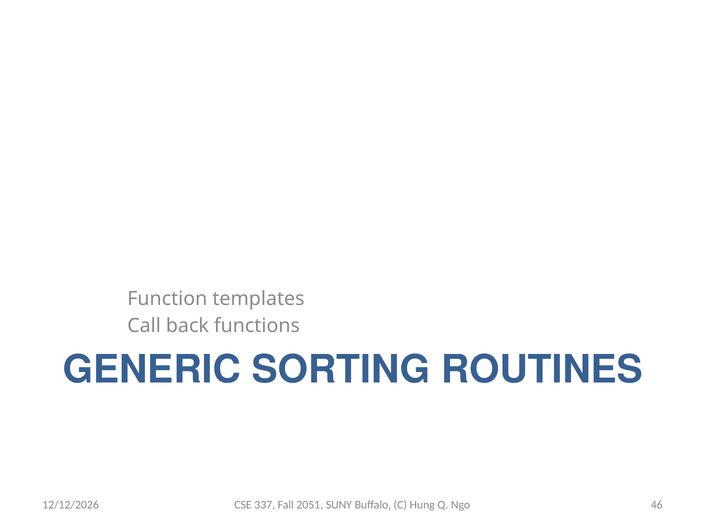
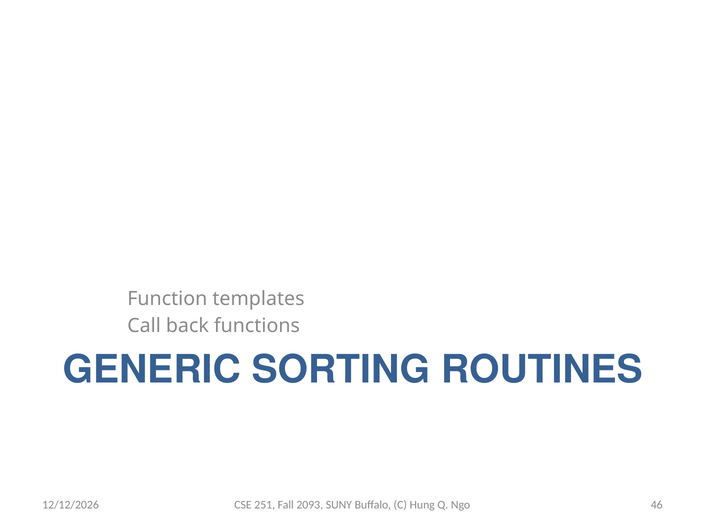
337: 337 -> 251 (265, 505)
2051: 2051 -> 2093 (310, 505)
